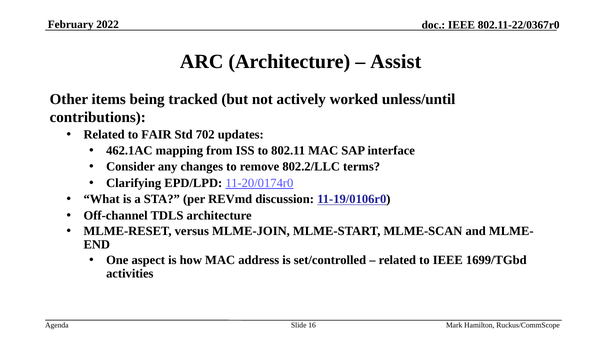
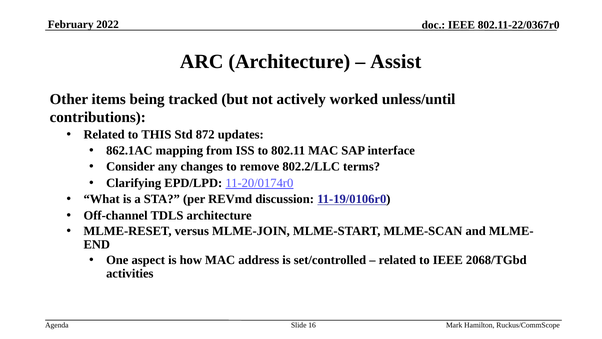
FAIR: FAIR -> THIS (156, 135)
702: 702 -> 872 (205, 135)
462.1AC: 462.1AC -> 862.1AC (129, 151)
1699/TGbd: 1699/TGbd -> 2068/TGbd (496, 260)
